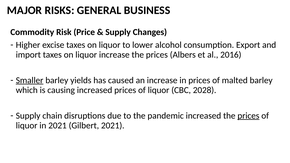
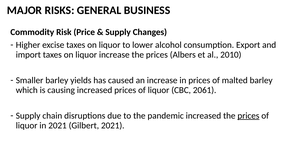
2016: 2016 -> 2010 (231, 55)
Smaller underline: present -> none (30, 80)
2028: 2028 -> 2061 (205, 90)
